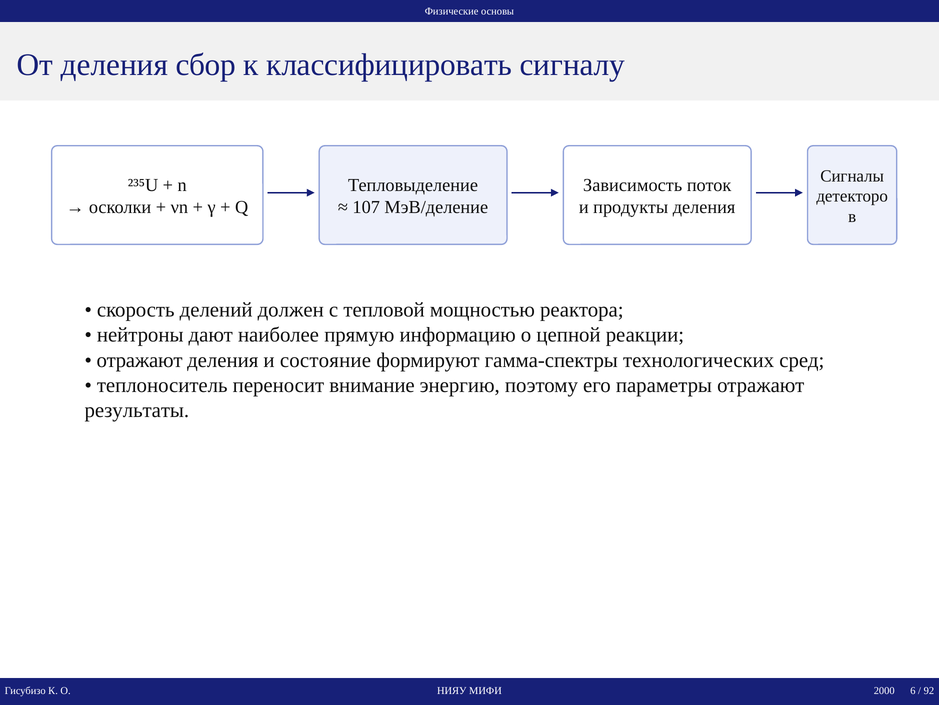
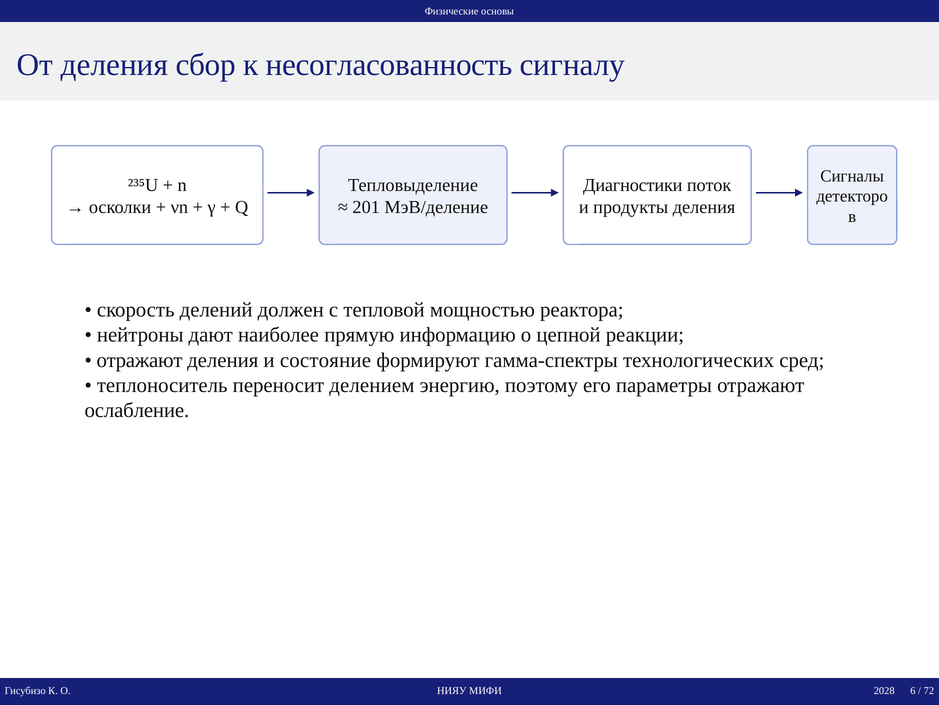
классифицировать: классифицировать -> несогласованность (389, 65)
Зависимость: Зависимость -> Диагностики (633, 185)
107: 107 -> 201 (366, 207)
внимание: внимание -> делением (372, 385)
результаты: результаты -> ослабление (137, 410)
2000: 2000 -> 2028 (884, 690)
92: 92 -> 72 (929, 690)
